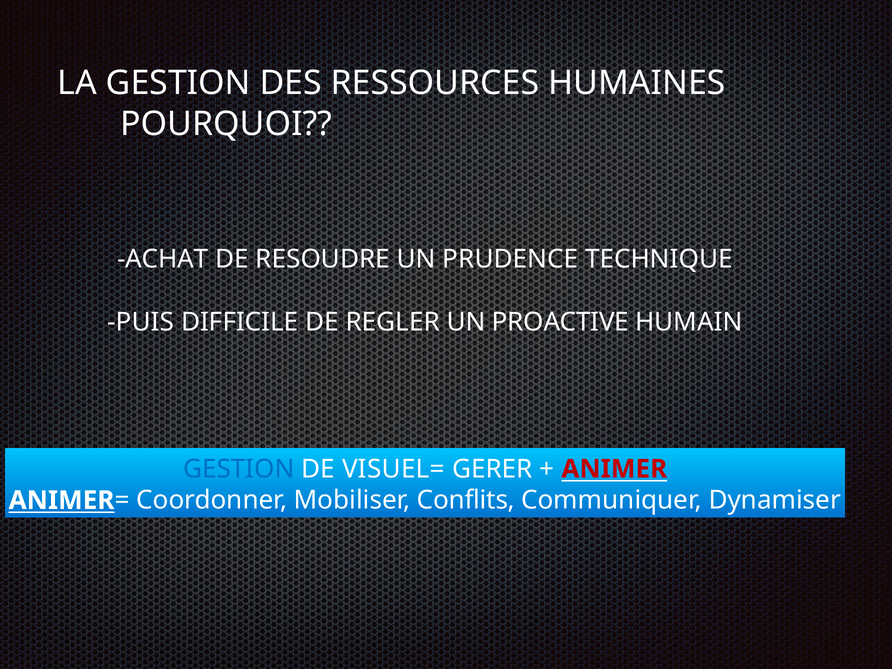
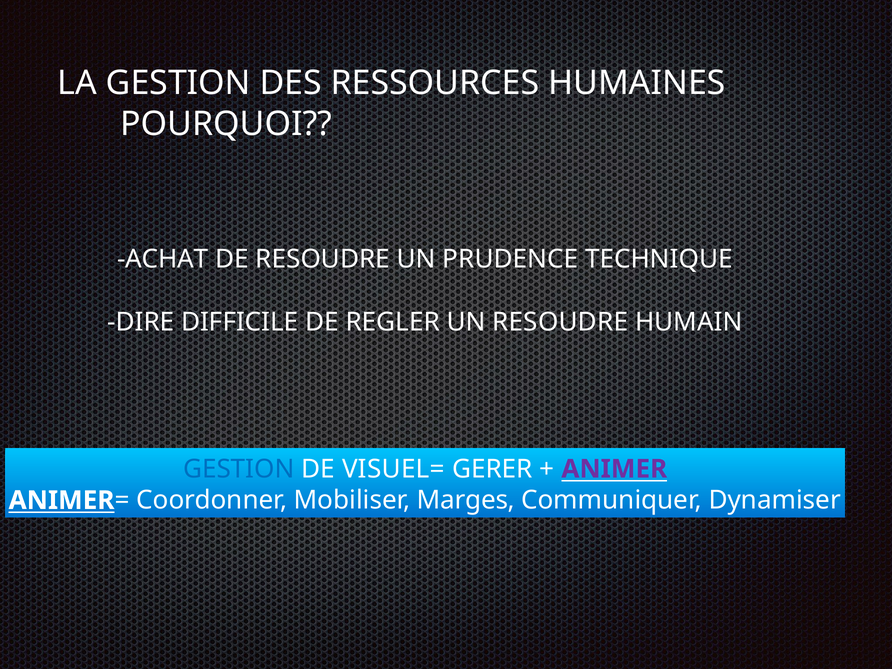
PUIS: PUIS -> DIRE (141, 322)
UN PROACTIVE: PROACTIVE -> RESOUDRE (560, 322)
ANIMER colour: red -> purple (614, 469)
Conflits: Conflits -> Marges (466, 500)
